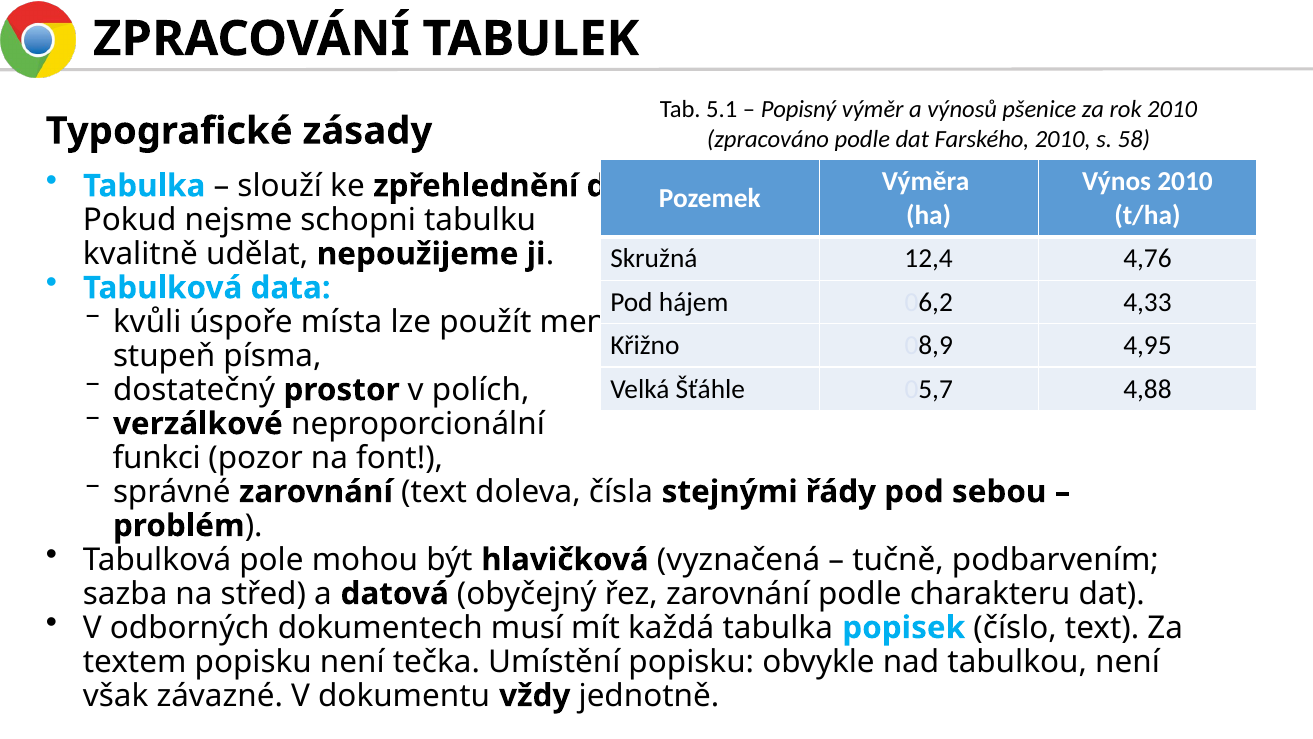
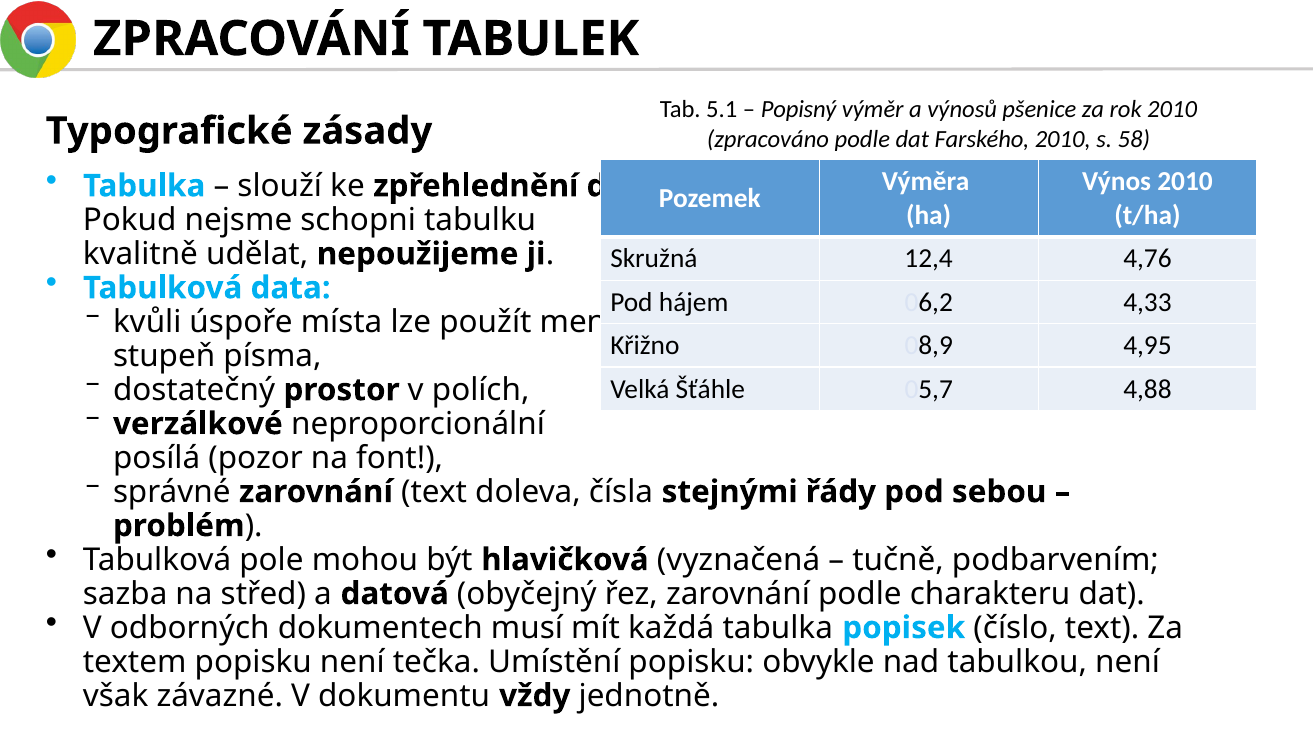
funkci: funkci -> posílá (157, 458)
